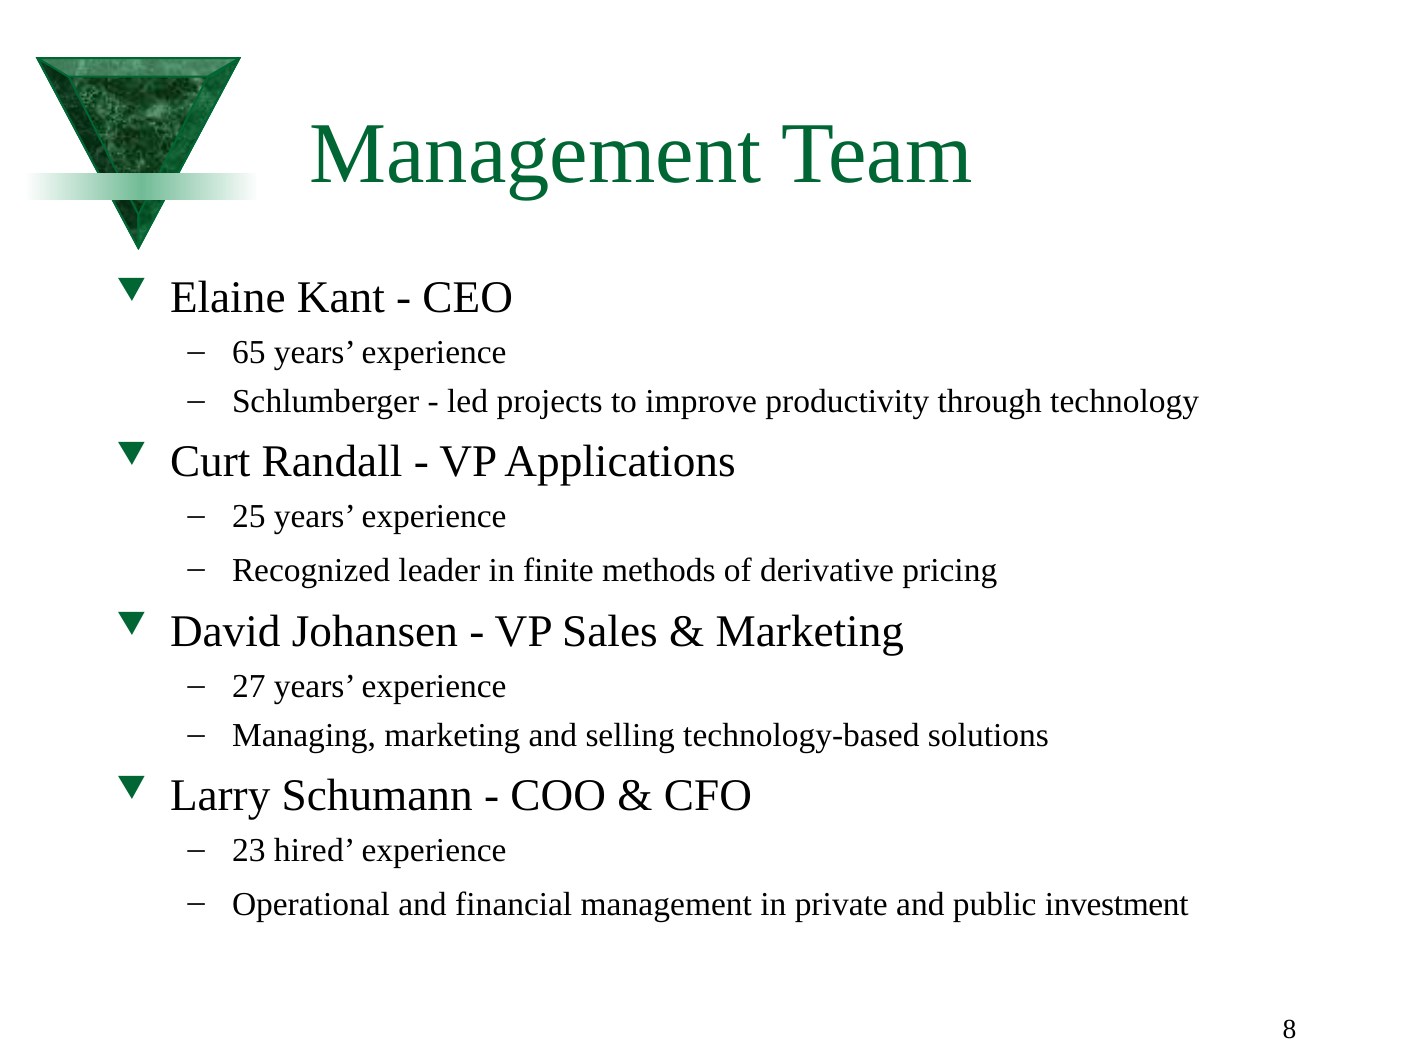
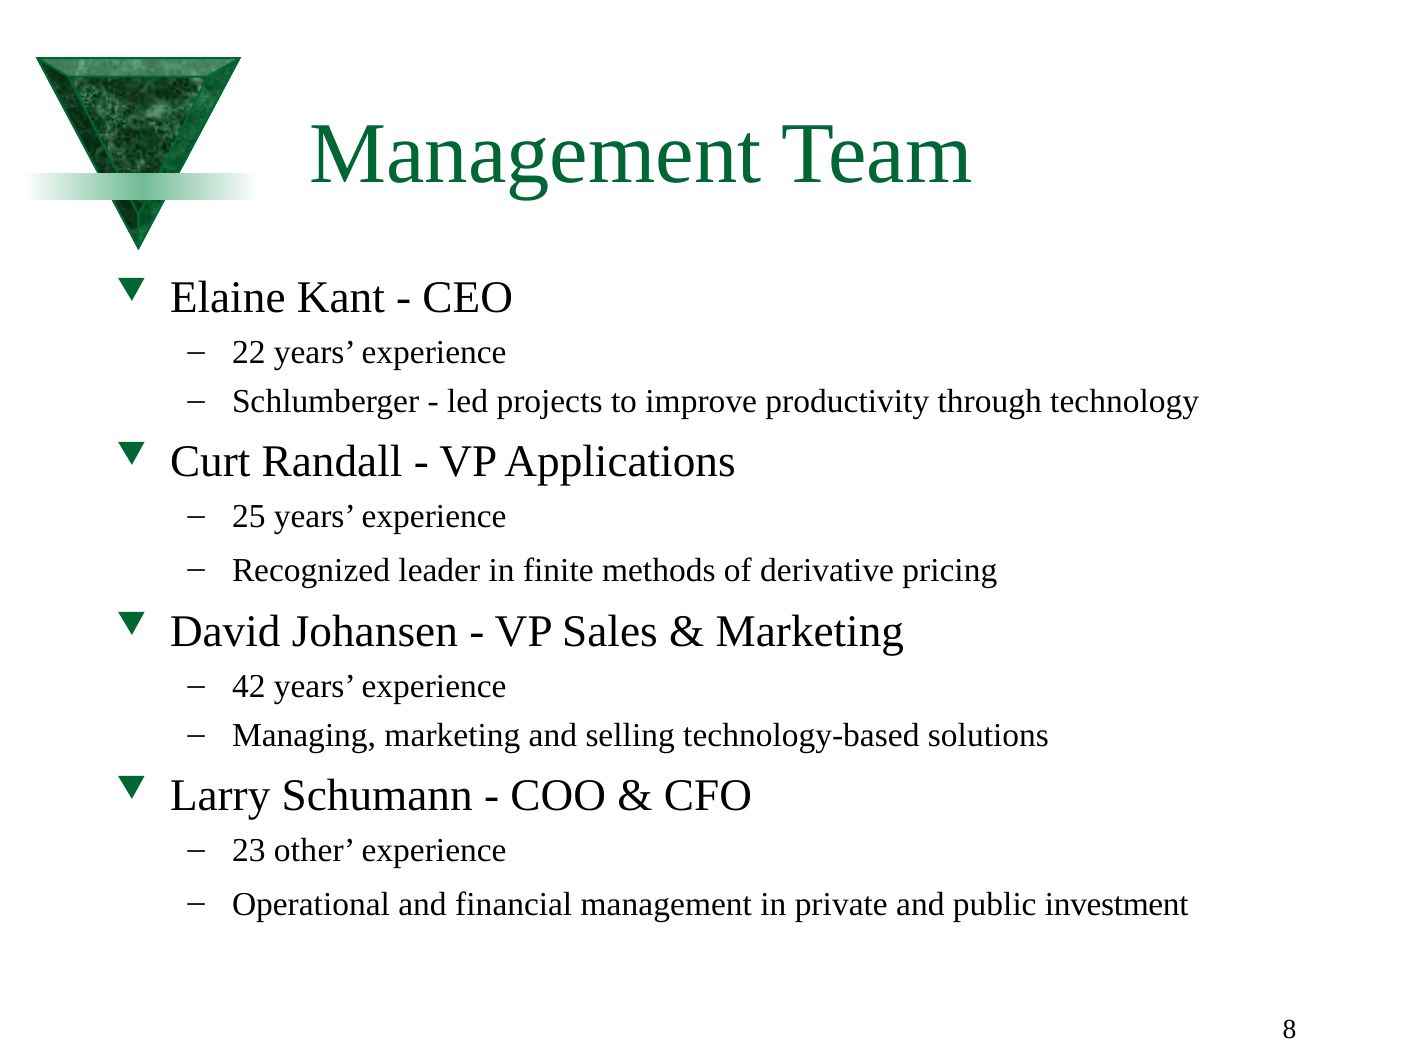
65: 65 -> 22 (249, 352)
27: 27 -> 42 (249, 686)
hired: hired -> other (315, 851)
